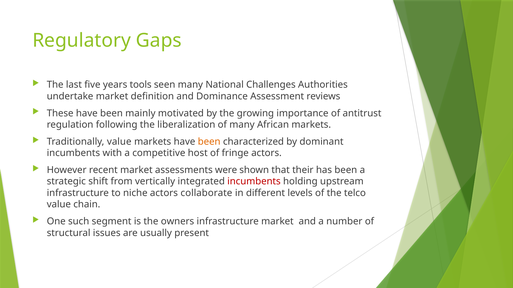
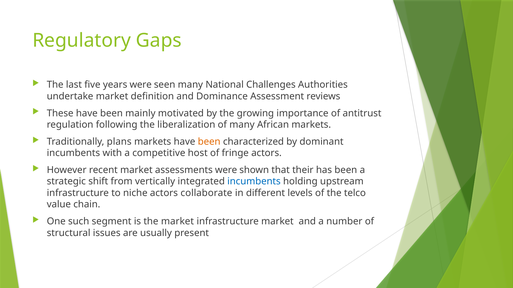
years tools: tools -> were (141, 85)
Traditionally value: value -> plans (119, 142)
incumbents colour: red -> blue (254, 182)
the owners: owners -> market (177, 222)
